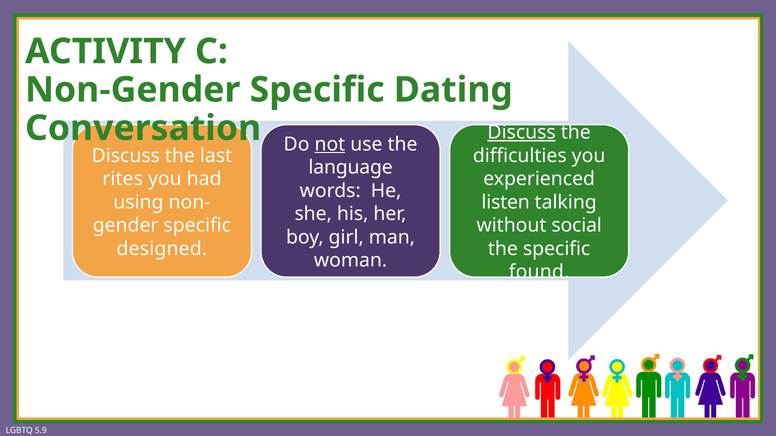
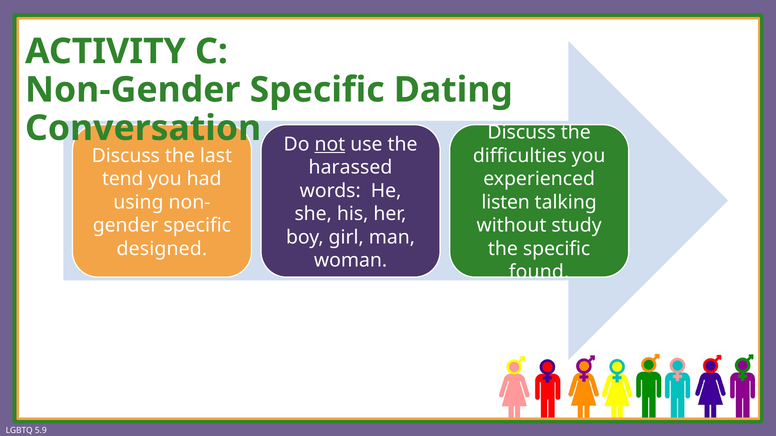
Discuss underline: present -> none (522, 133)
language: language -> harassed (350, 168)
rites: rites -> tend (123, 179)
social: social -> study (577, 226)
